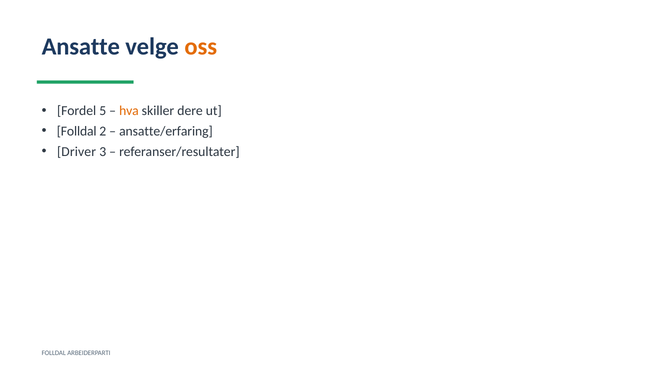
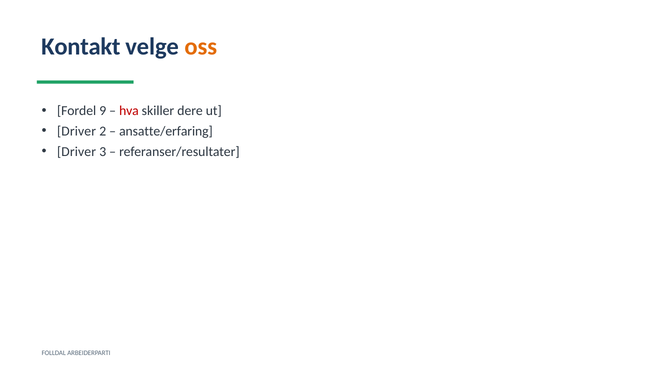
Ansatte: Ansatte -> Kontakt (81, 47)
5: 5 -> 9 (103, 111)
hva colour: orange -> red (129, 111)
Folldal: Folldal -> Driver (77, 131)
